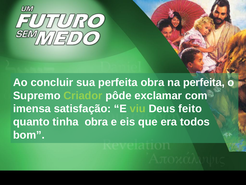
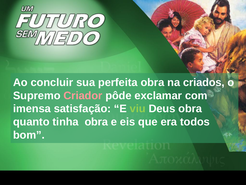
na perfeita: perfeita -> criados (204, 82)
Criador colour: light green -> pink (83, 95)
Deus feito: feito -> obra (190, 108)
